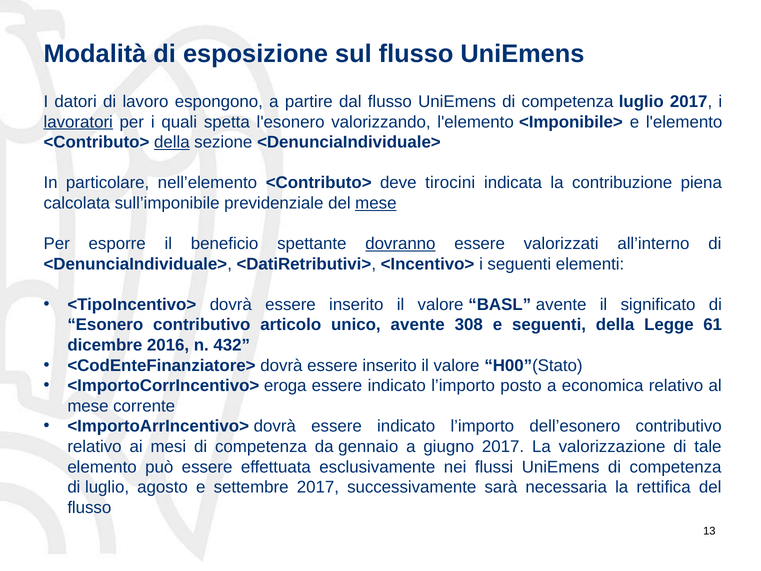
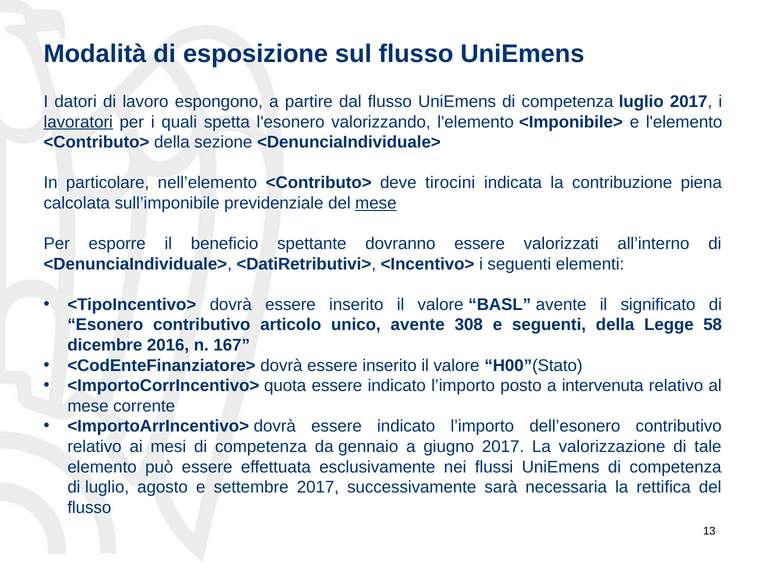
della underline: present -> none (172, 142)
dovranno underline: present -> none (400, 244)
61: 61 -> 58 (713, 325)
432: 432 -> 167 (232, 345)
eroga: eroga -> quota (285, 386)
economica: economica -> intervenuta (603, 386)
